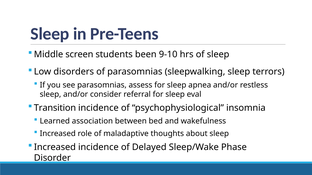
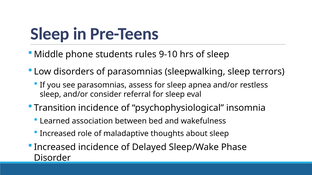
screen: screen -> phone (79, 55)
been: been -> rules (146, 55)
